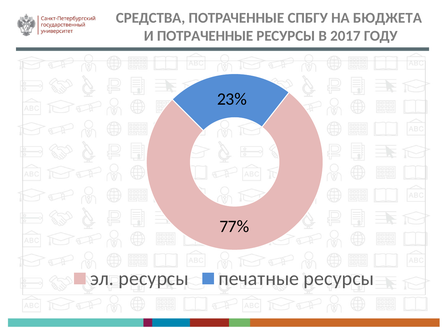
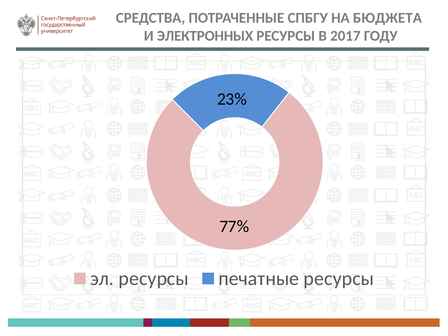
И ПОТРАЧЕННЫЕ: ПОТРАЧЕННЫЕ -> ЭЛЕКТРОННЫХ (205, 36)
